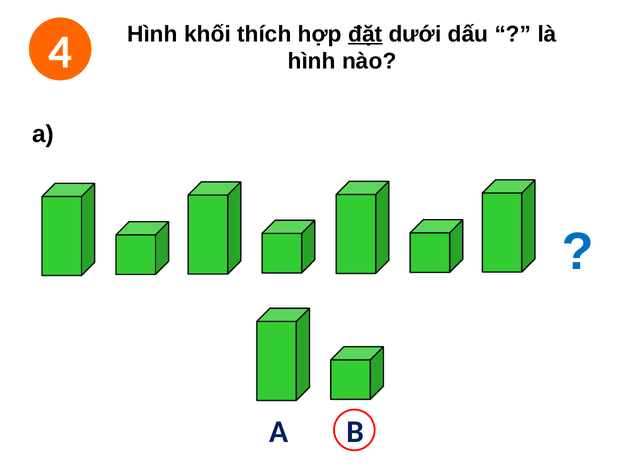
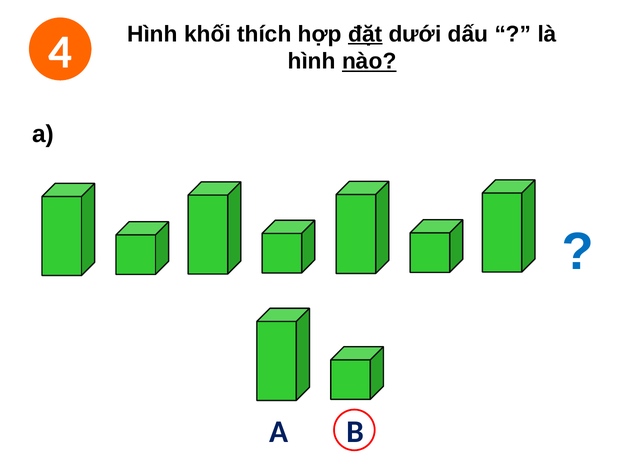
nào underline: none -> present (369, 61)
